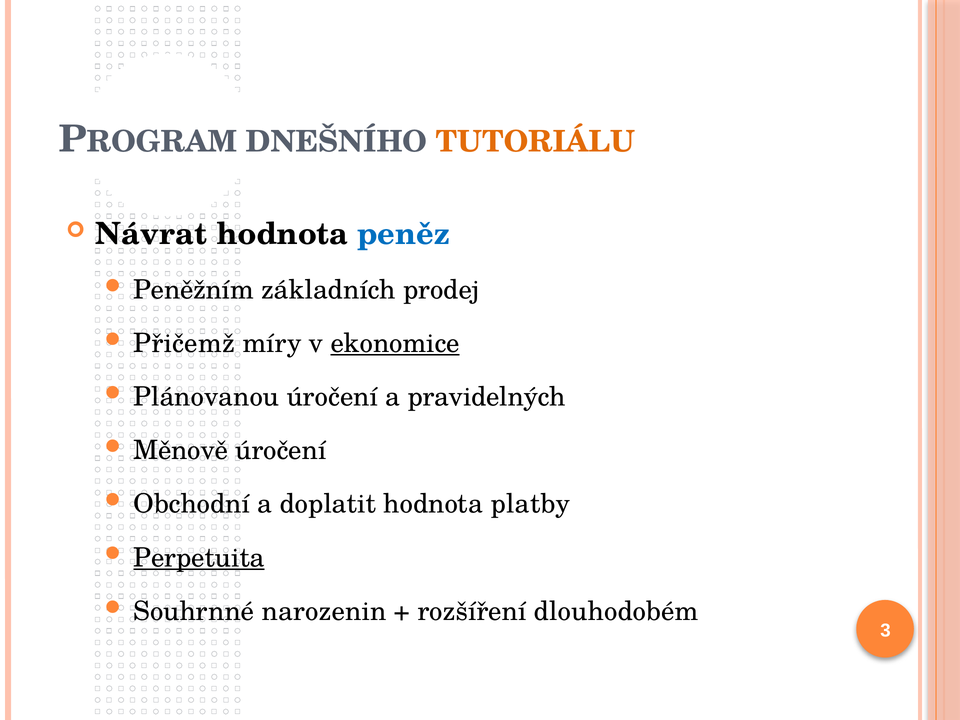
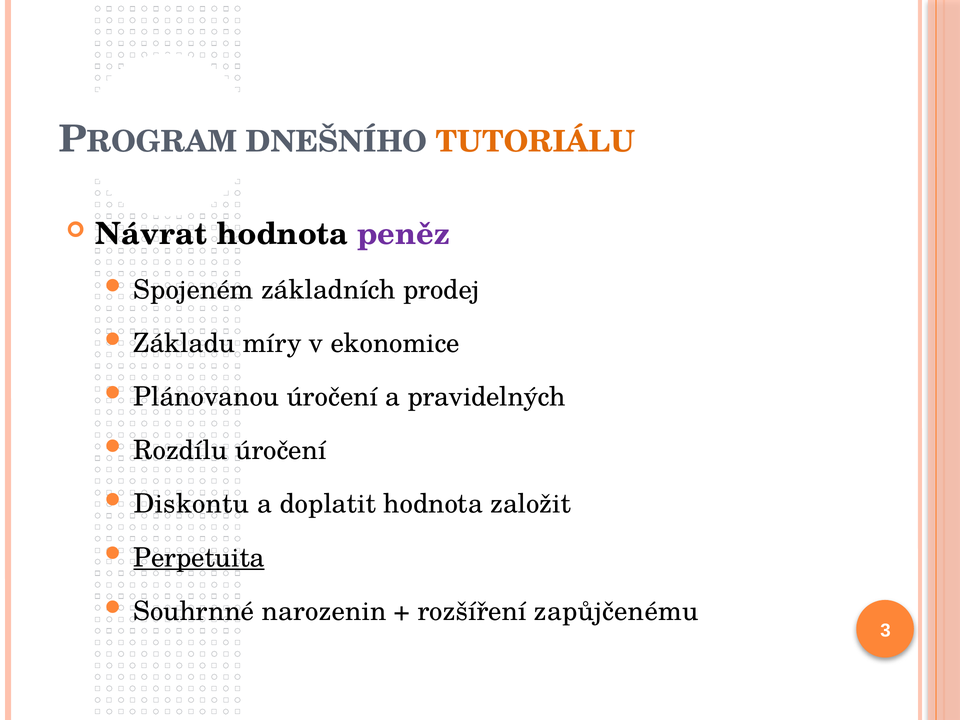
peněz colour: blue -> purple (404, 234)
Peněžním: Peněžním -> Spojeném (193, 290)
Přičemž: Přičemž -> Základu (184, 343)
ekonomice underline: present -> none (395, 343)
Měnově: Měnově -> Rozdílu (180, 451)
Obchodní: Obchodní -> Diskontu (192, 504)
platby: platby -> založit (531, 504)
dlouhodobém: dlouhodobém -> zapůjčenému (616, 611)
